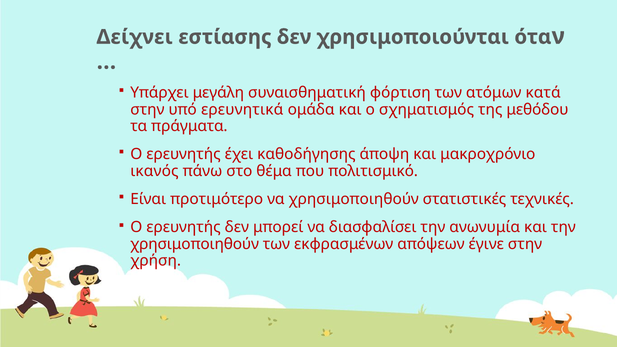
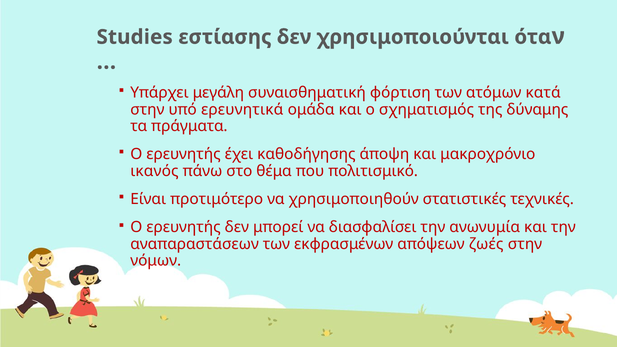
Δείχνει: Δείχνει -> Studies (135, 37)
μεθόδου: μεθόδου -> δύναμης (537, 109)
χρησιμοποιηθούν: χρησιμοποιηθούν -> αναπαραστάσεων (195, 244)
έγινε: έγινε -> ζωές (486, 244)
χρήση: χρήση -> νόμων (156, 261)
